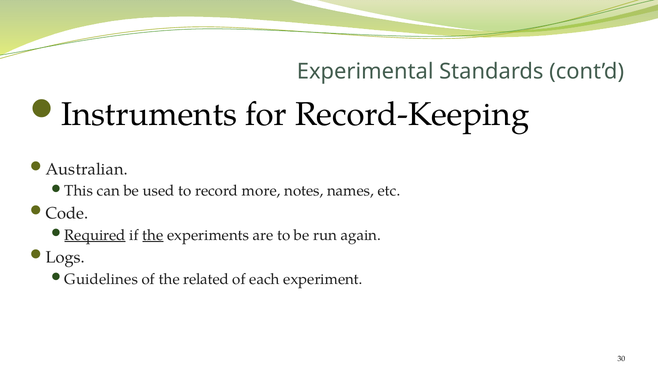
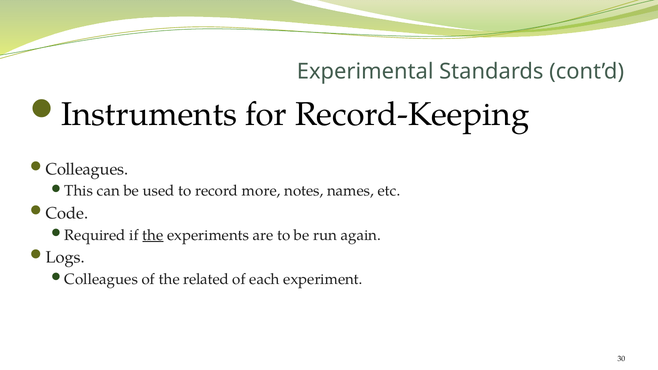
Australian: Australian -> Colleagues (87, 169)
Required underline: present -> none (95, 235)
Guidelines: Guidelines -> Colleagues (101, 279)
